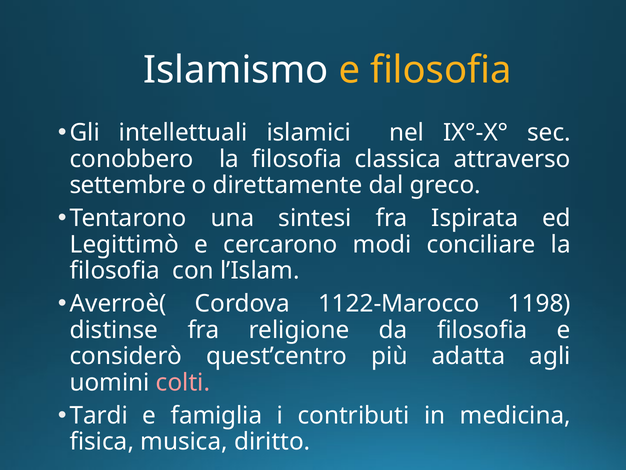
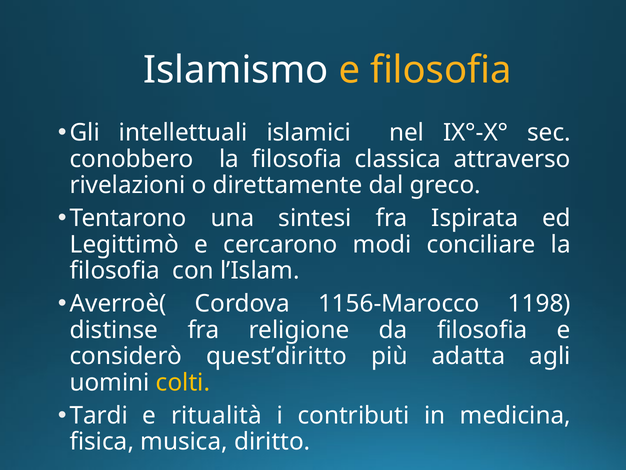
settembre: settembre -> rivelazioni (128, 185)
1122-Marocco: 1122-Marocco -> 1156-Marocco (399, 303)
quest’centro: quest’centro -> quest’diritto (277, 356)
colti colour: pink -> yellow (183, 382)
famiglia: famiglia -> ritualità (216, 415)
